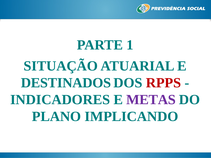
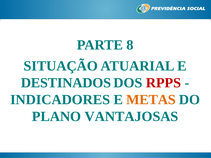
1: 1 -> 8 (130, 45)
METAS colour: purple -> orange (151, 100)
IMPLICANDO: IMPLICANDO -> VANTAJOSAS (131, 117)
